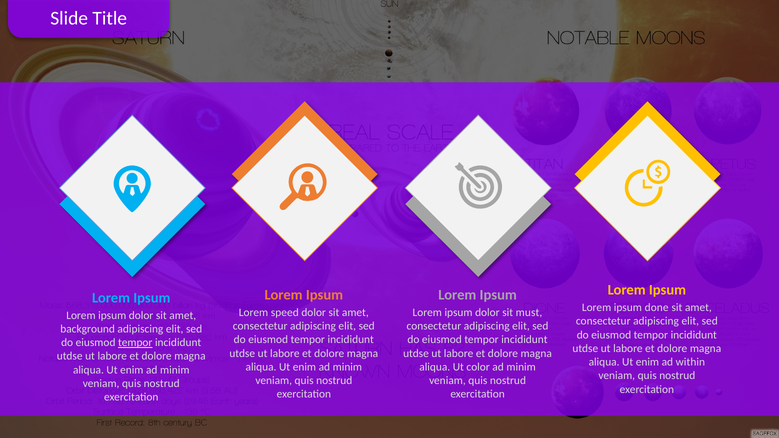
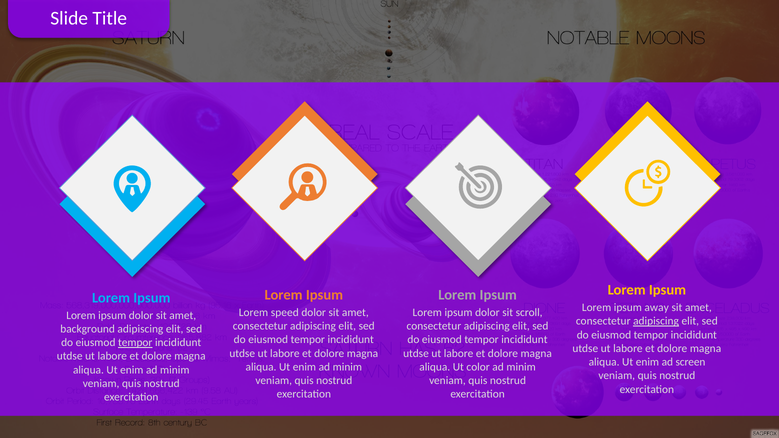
done: done -> away (657, 308)
must: must -> scroll (529, 313)
adipiscing underline: none -> present (656, 321)
within: within -> screen (690, 362)
